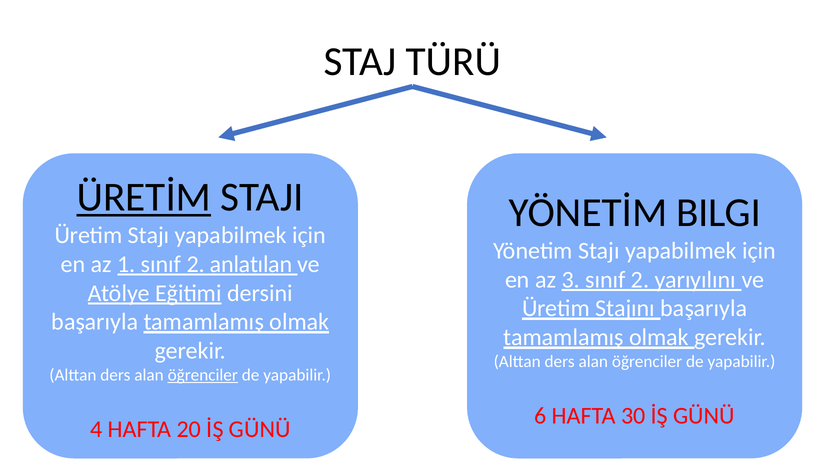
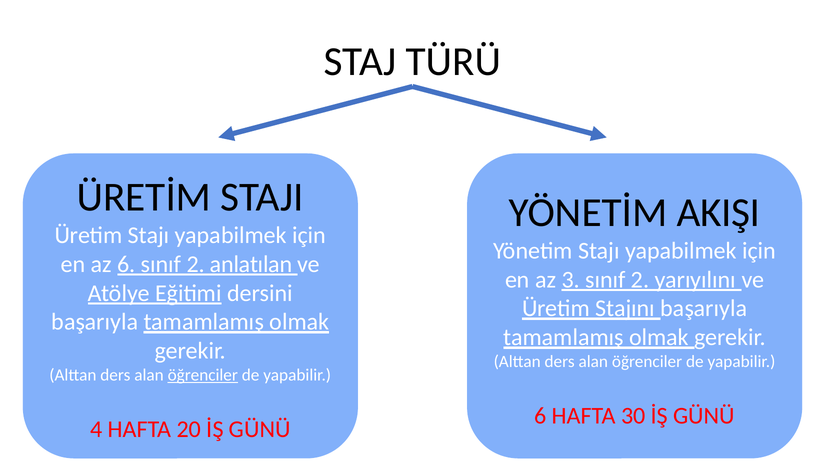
ÜRETİM underline: present -> none (144, 197)
BILGI: BILGI -> AKIŞI (718, 213)
az 1: 1 -> 6 (126, 264)
